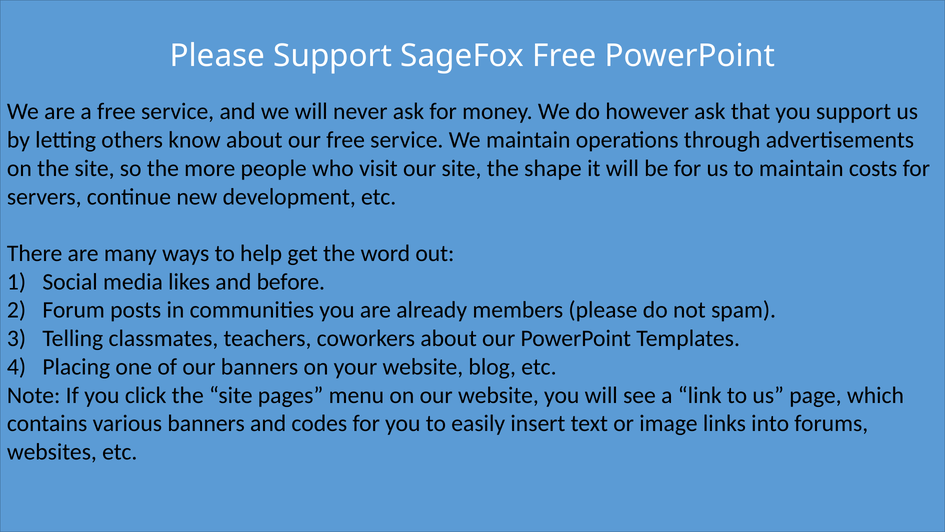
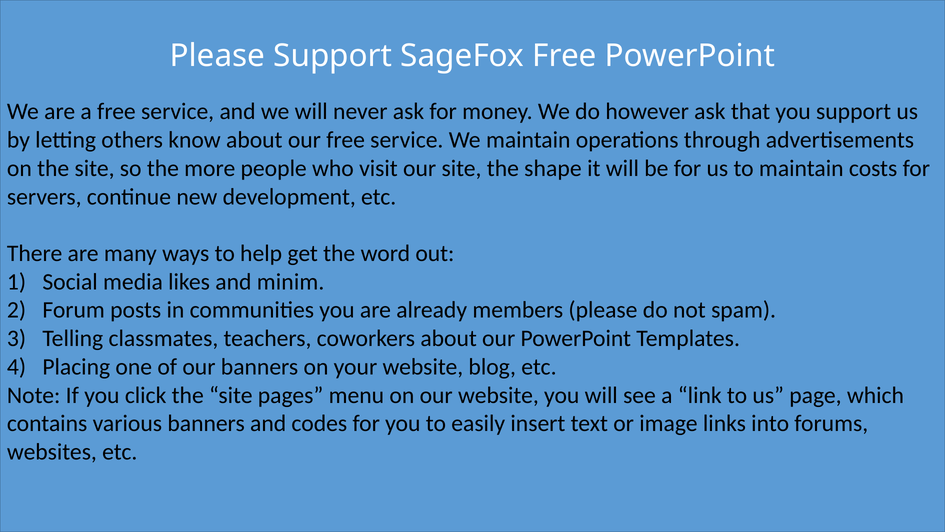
before: before -> minim (291, 282)
